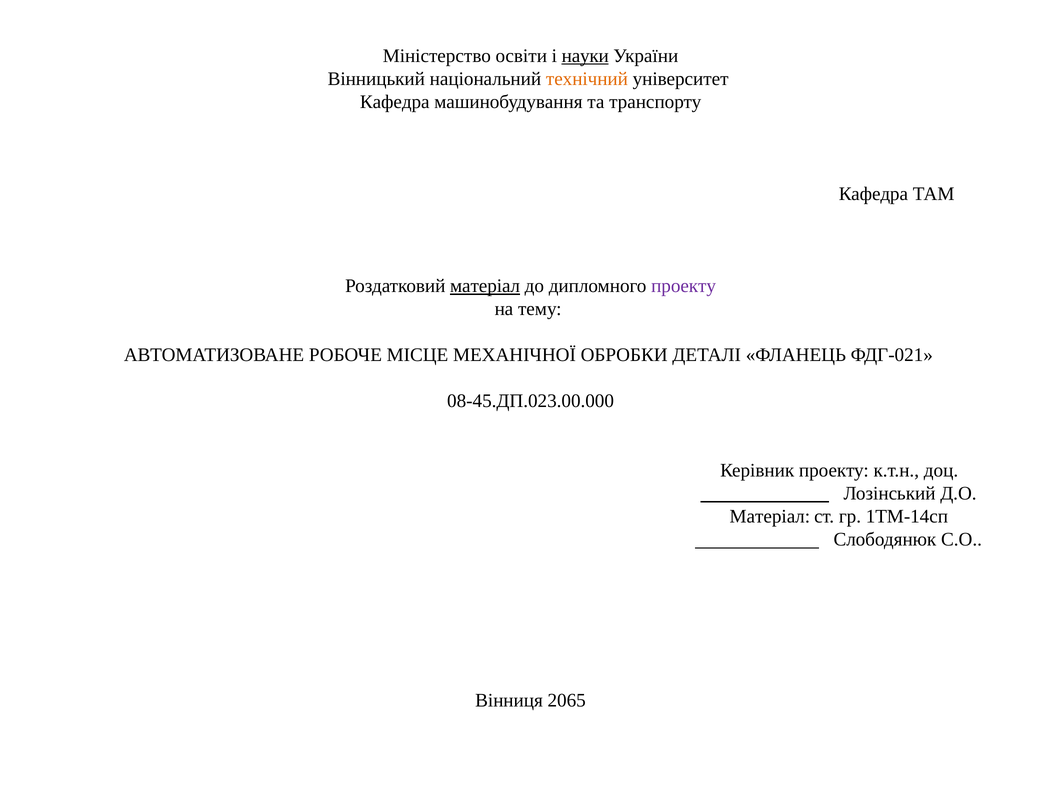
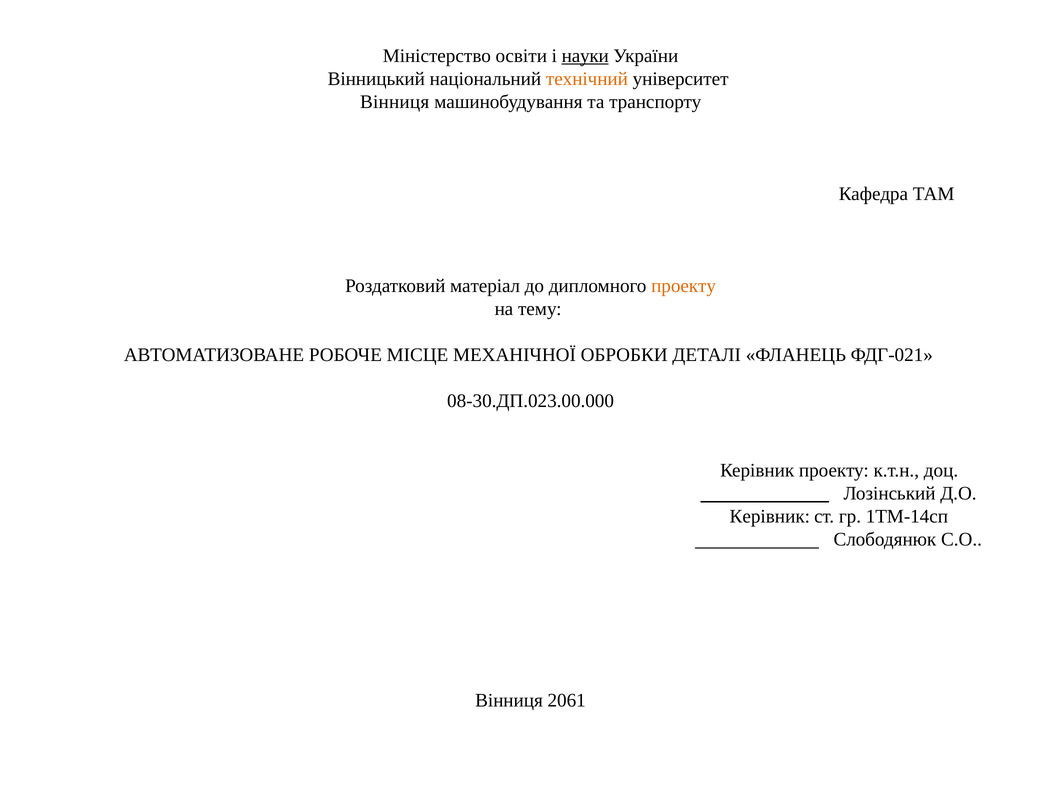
Кафедра: Кафедра -> Вінниця (395, 102)
матеріал underline: present -> none (485, 286)
проекту colour: purple -> orange (684, 286)
08-45.ДП.023.00.000: 08-45.ДП.023.00.000 -> 08-30.ДП.023.00.000 (531, 401)
Матеріал: Матеріал -> Керівник (770, 516)
2065: 2065 -> 2061 (567, 700)
